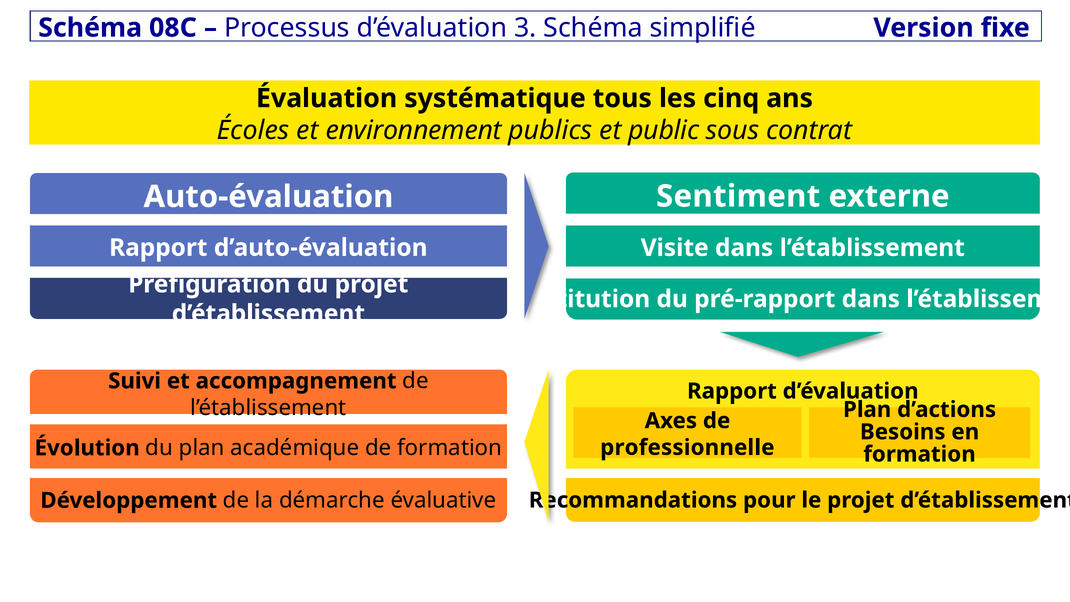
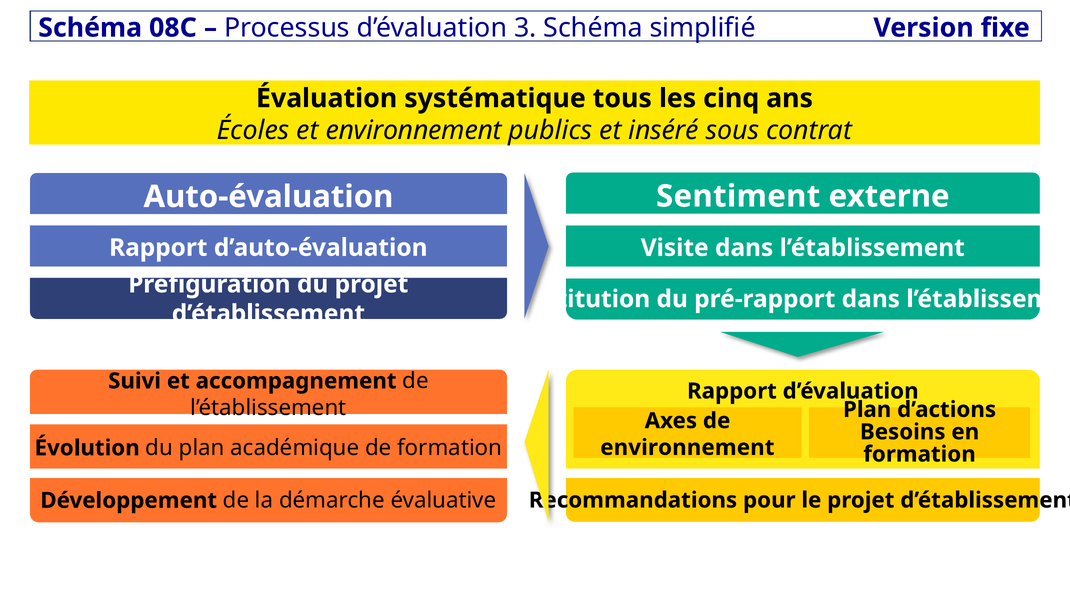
public: public -> inséré (664, 130)
professionnelle: professionnelle -> environnement (687, 447)
